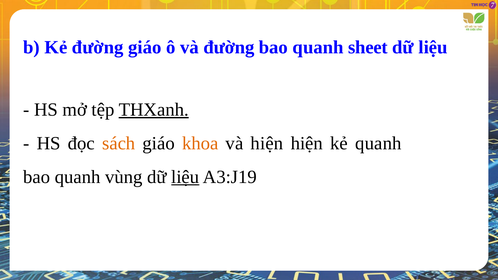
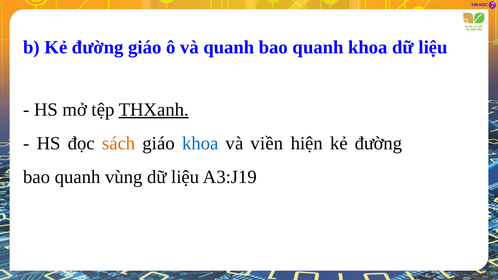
và đường: đường -> quanh (229, 47)
quanh sheet: sheet -> khoa (368, 47)
khoa colour: orange -> blue (200, 143)
và hiện: hiện -> viền (267, 143)
hiện kẻ quanh: quanh -> đường (379, 143)
liệu underline: present -> none (185, 177)
